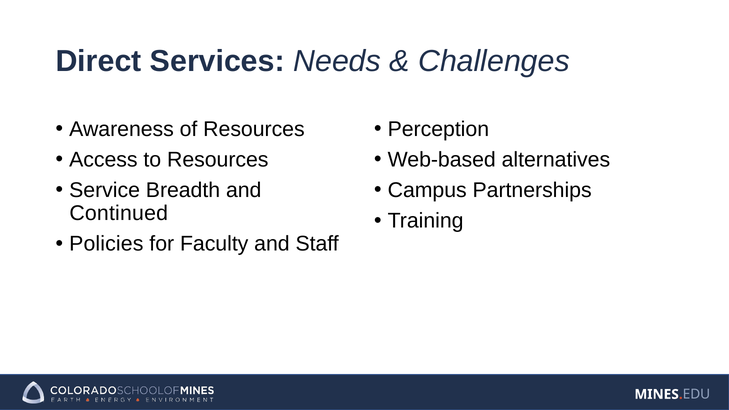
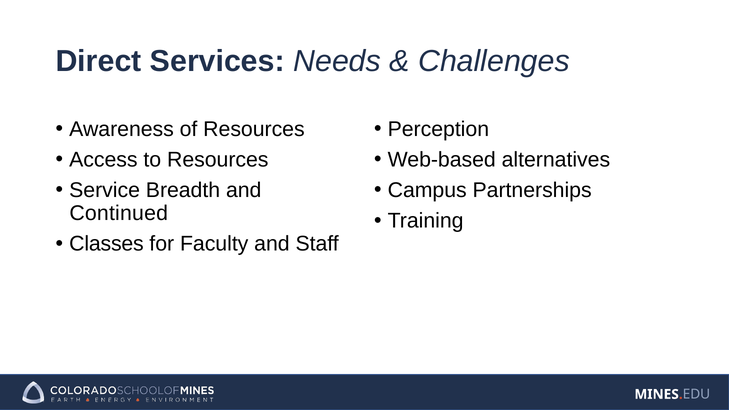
Policies: Policies -> Classes (106, 244)
